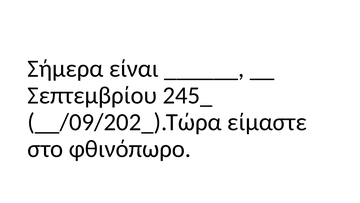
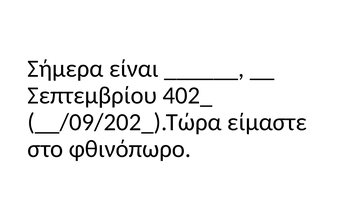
245_: 245_ -> 402_ (188, 95)
